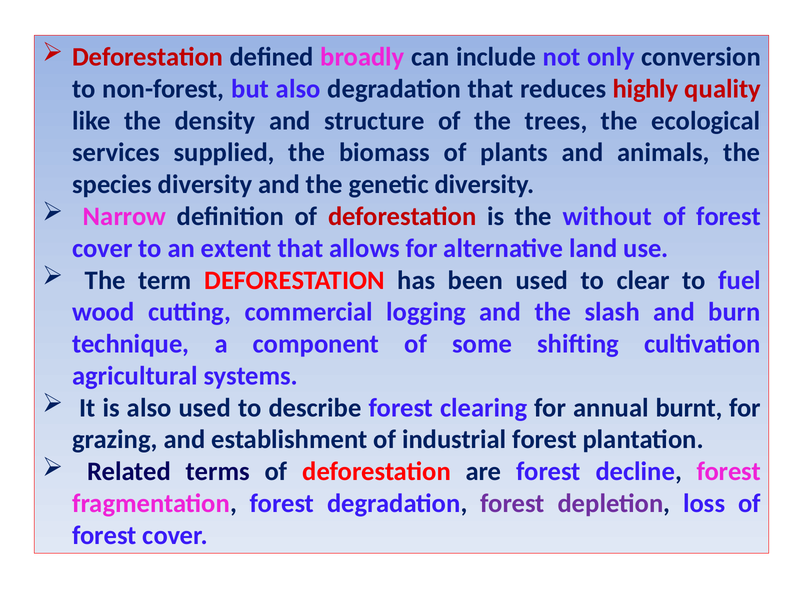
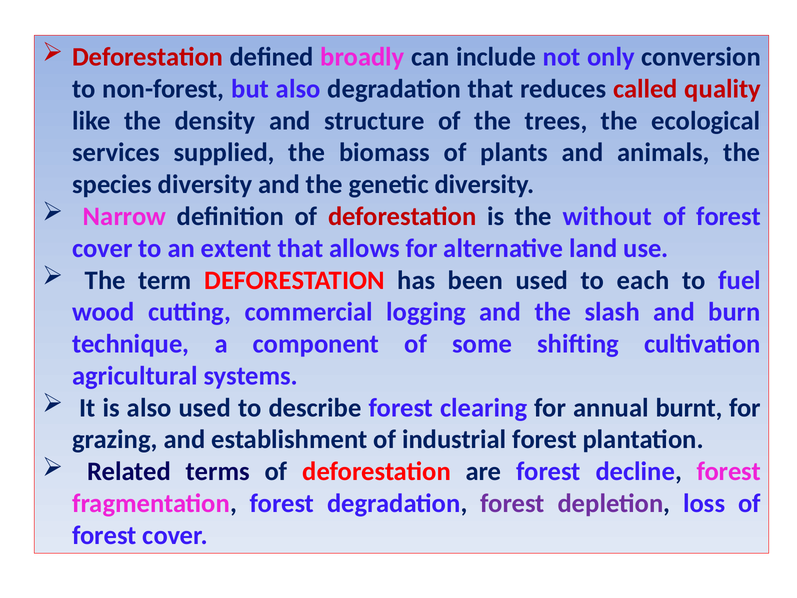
highly: highly -> called (645, 89)
clear: clear -> each (643, 280)
